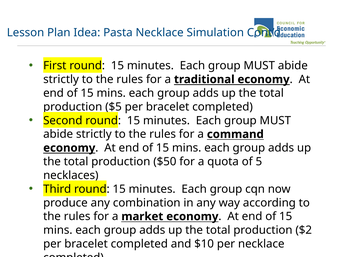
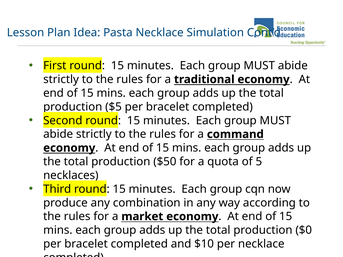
$2: $2 -> $0 (304, 230)
